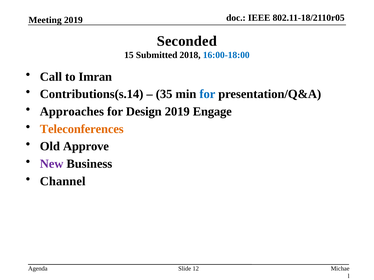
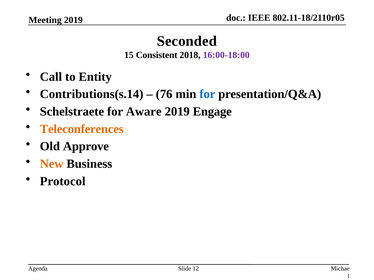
Submitted: Submitted -> Consistent (157, 55)
16:00-18:00 colour: blue -> purple (226, 55)
Imran: Imran -> Entity (95, 77)
35: 35 -> 76 (164, 94)
Approaches: Approaches -> Schelstraete (72, 112)
Design: Design -> Aware (144, 112)
New colour: purple -> orange (52, 164)
Channel: Channel -> Protocol (63, 182)
